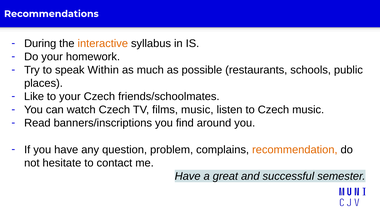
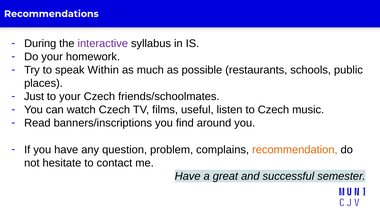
interactive colour: orange -> purple (103, 44)
Like: Like -> Just (34, 97)
films music: music -> useful (197, 110)
